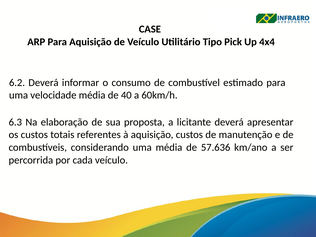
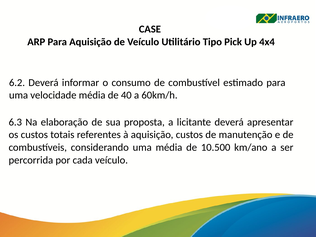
57.636: 57.636 -> 10.500 (216, 147)
